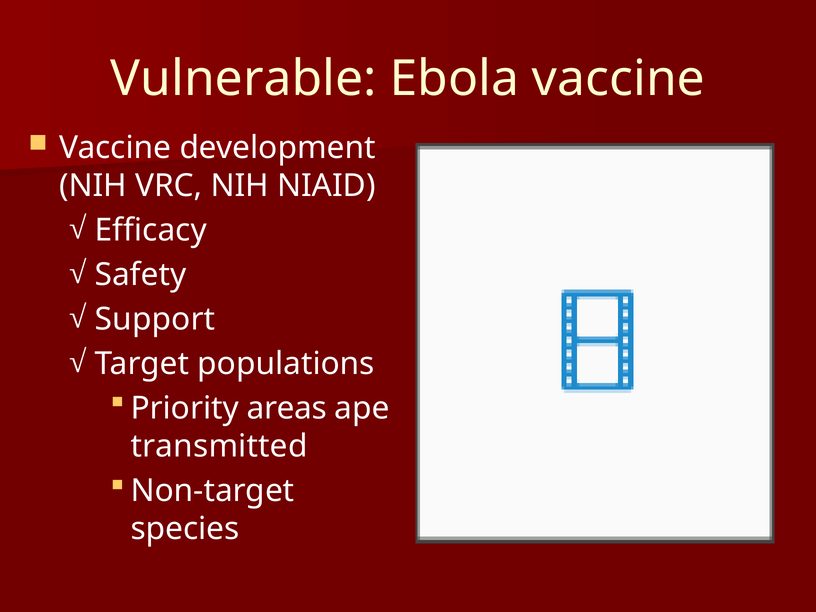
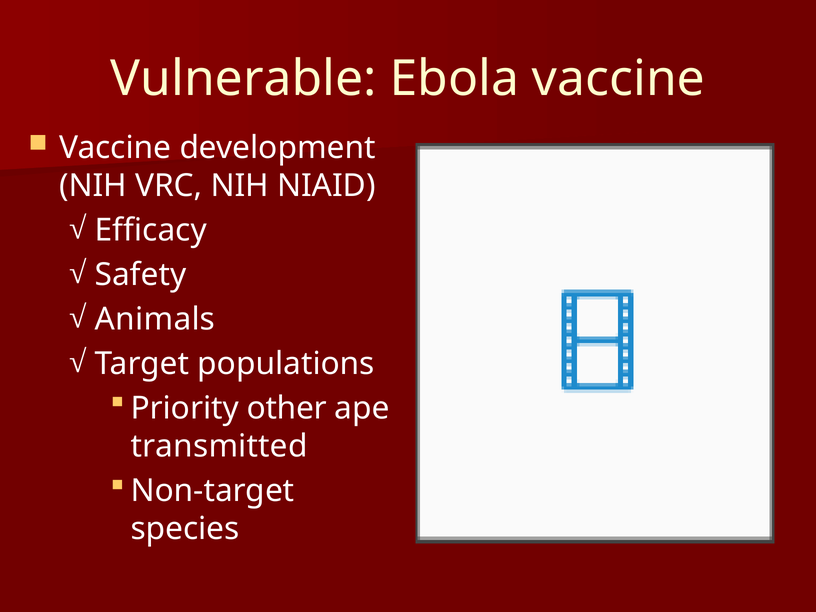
Support: Support -> Animals (155, 319)
areas: areas -> other (287, 408)
